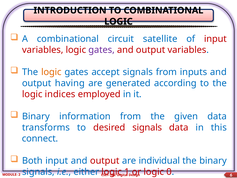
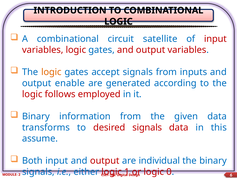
gates colour: purple -> blue (102, 50)
having: having -> enable (70, 83)
indices: indices -> follows (60, 94)
connect: connect -> assume (40, 138)
